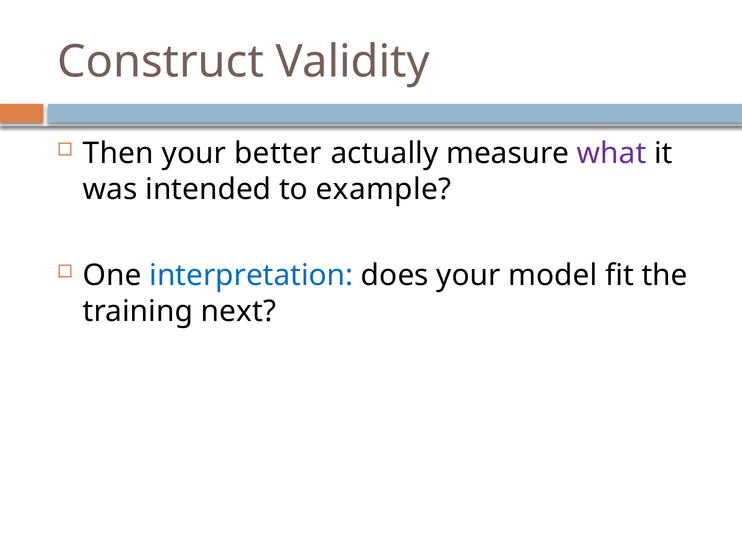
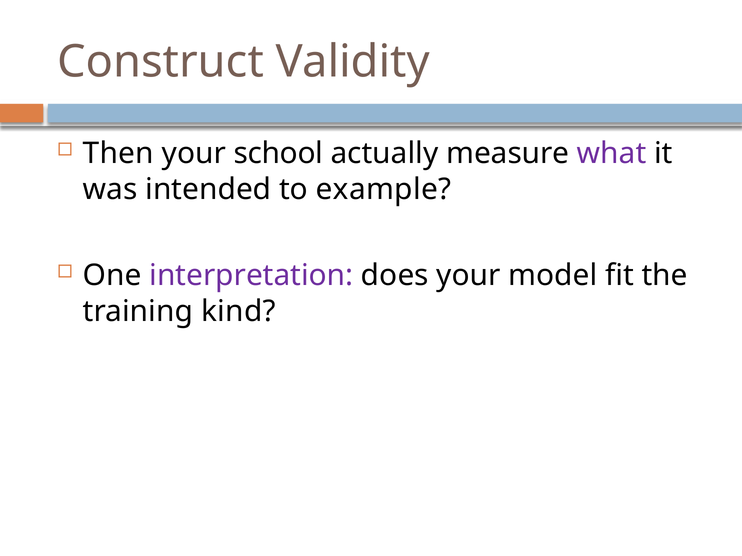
better: better -> school (278, 154)
interpretation colour: blue -> purple (251, 276)
next: next -> kind (238, 311)
